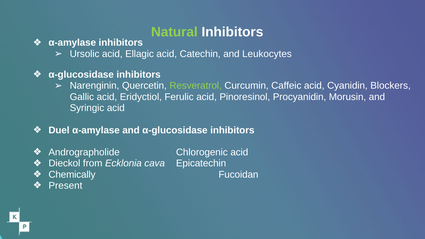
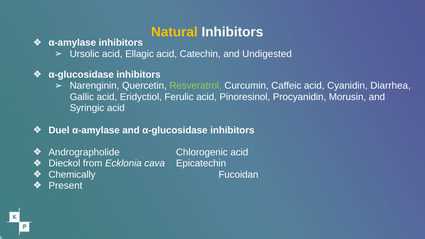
Natural colour: light green -> yellow (174, 32)
Leukocytes: Leukocytes -> Undigested (267, 54)
Blockers: Blockers -> Diarrhea (391, 86)
